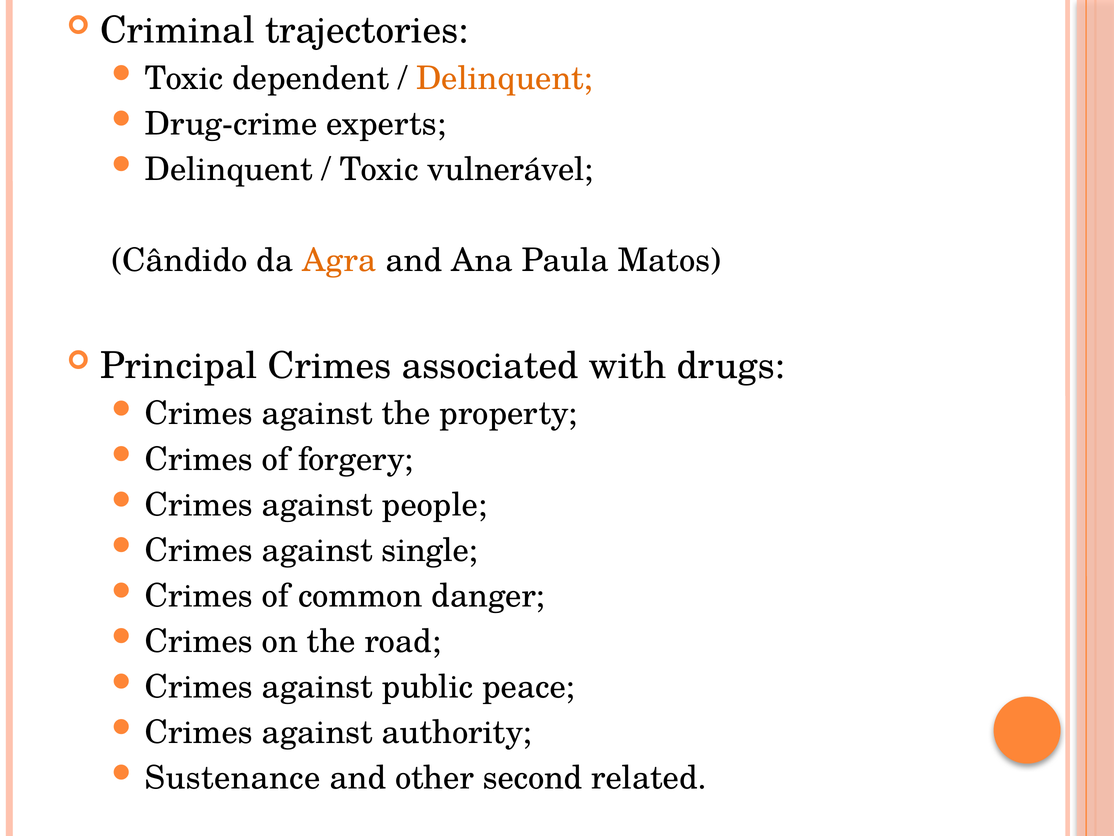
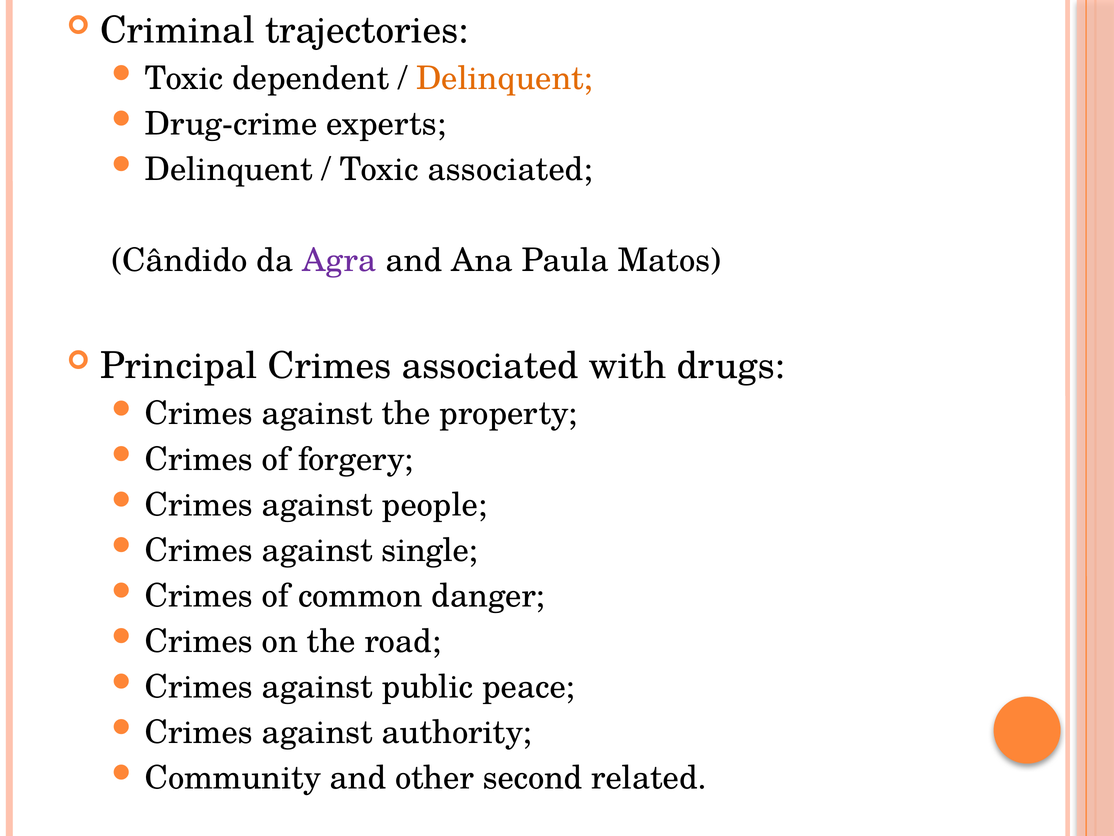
Toxic vulnerável: vulnerável -> associated (510, 169)
Agra colour: orange -> purple (339, 260)
Sustenance: Sustenance -> Community (233, 777)
